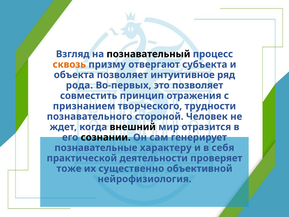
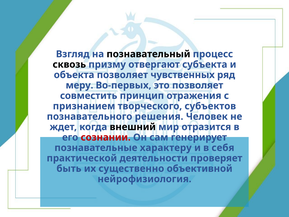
сквозь colour: orange -> black (69, 64)
интуитивное: интуитивное -> чувственных (183, 75)
рода: рода -> меру (79, 85)
трудности: трудности -> субъектов (210, 106)
стороной: стороной -> решения (159, 116)
сознании colour: black -> red (106, 137)
тоже: тоже -> быть (69, 168)
